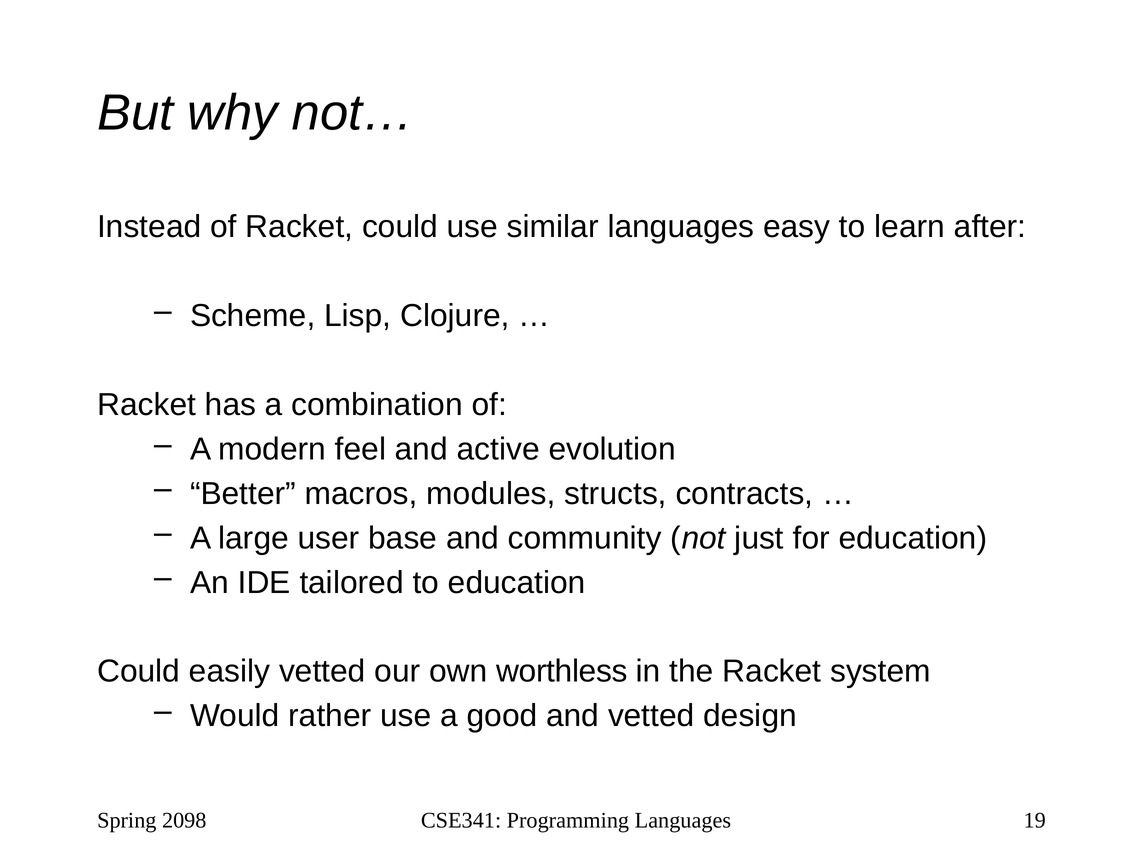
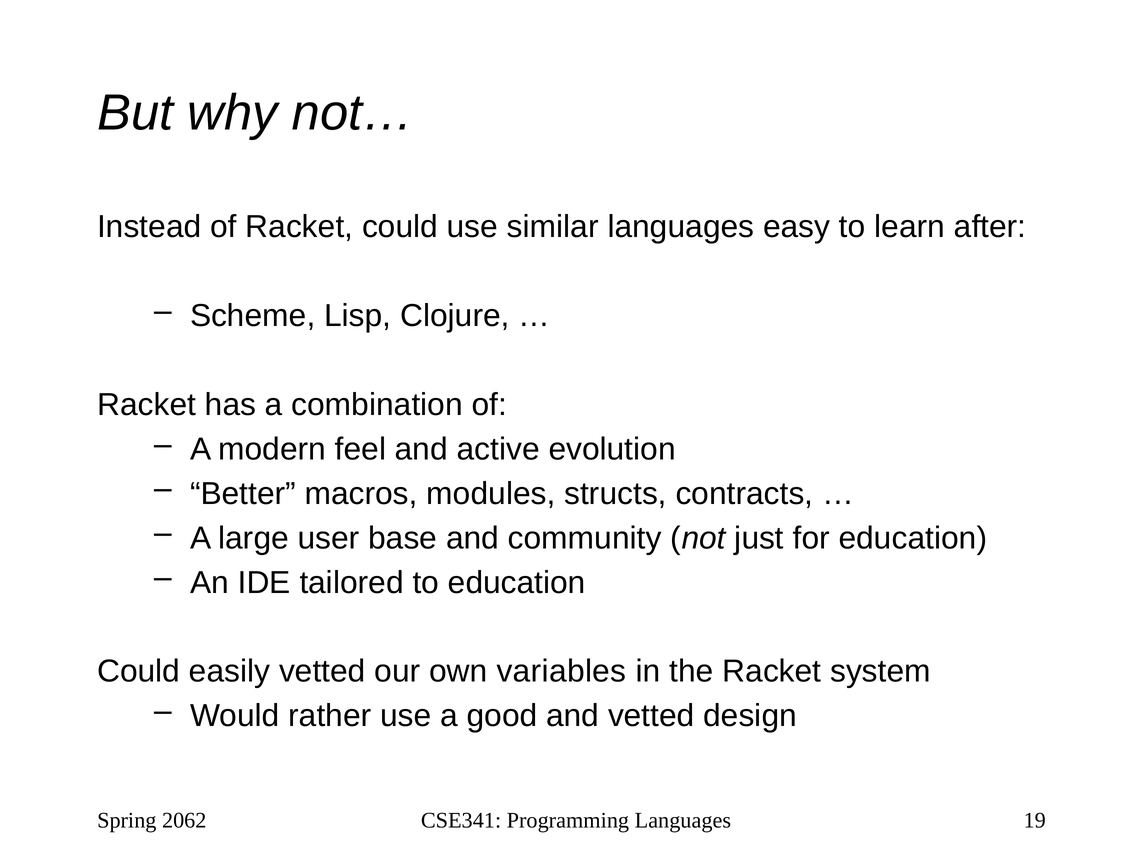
worthless: worthless -> variables (562, 672)
2098: 2098 -> 2062 (184, 821)
